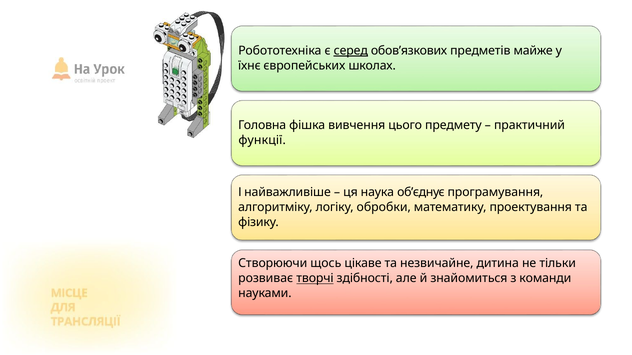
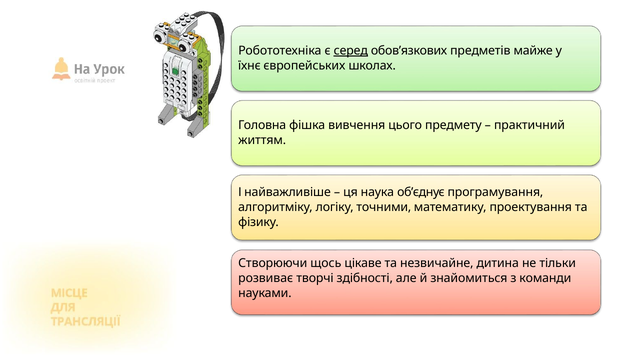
функції: функції -> життям (262, 141)
обробки: обробки -> точними (384, 208)
творчі underline: present -> none (315, 279)
